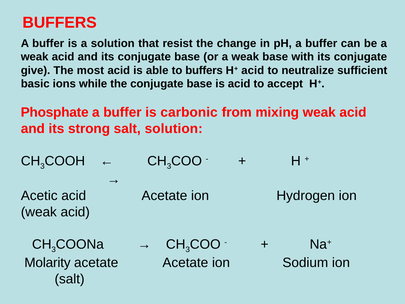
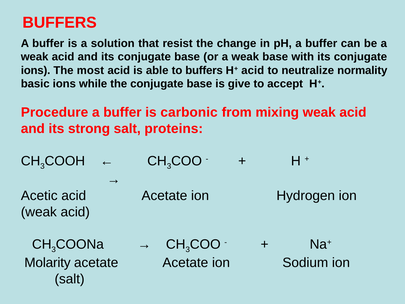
give: give -> ions (36, 70)
sufficient: sufficient -> normality (362, 70)
is acid: acid -> give (239, 84)
Phosphate: Phosphate -> Procedure (55, 112)
salt solution: solution -> proteins (174, 129)
